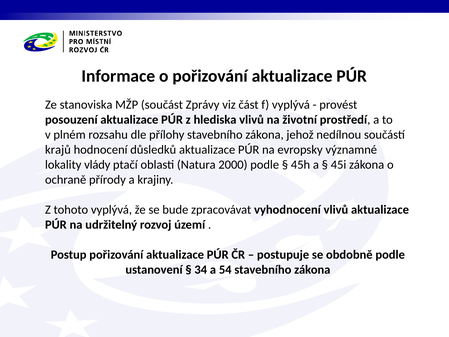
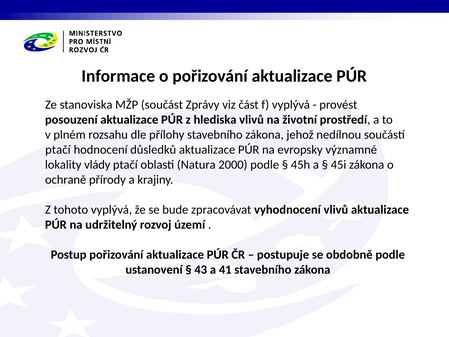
krajů: krajů -> ptačí (58, 150)
34: 34 -> 43 (201, 269)
54: 54 -> 41 (225, 269)
